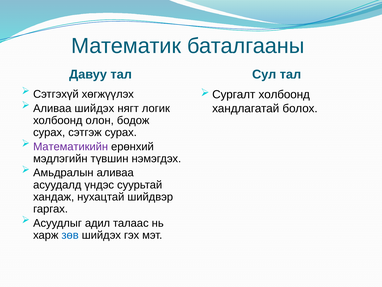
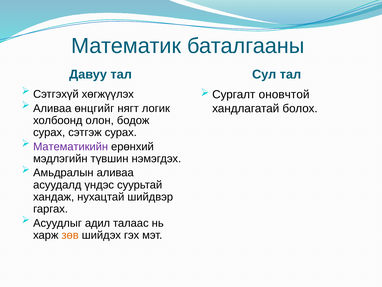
холбоонд: холбоонд -> оновчтой (284, 94)
Аливаа шийдэх: шийдэх -> өнцгийг (94, 108)
зөв colour: blue -> orange (70, 235)
